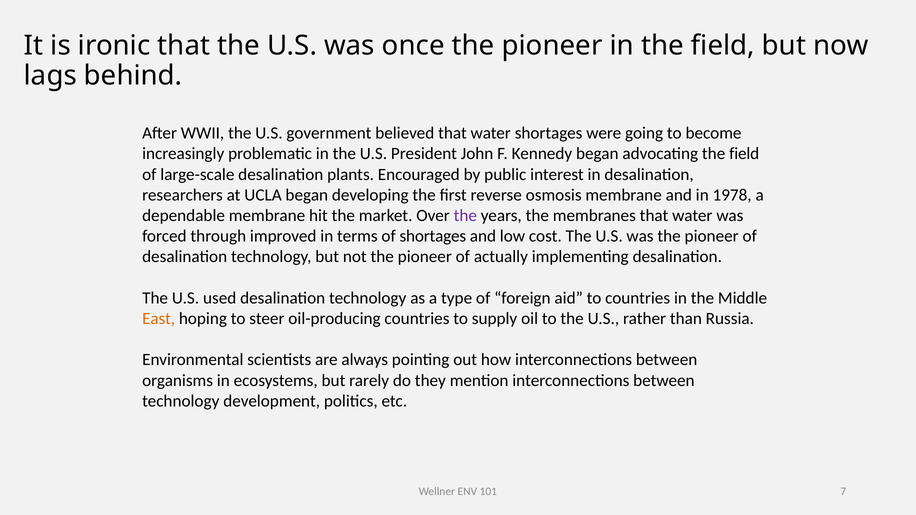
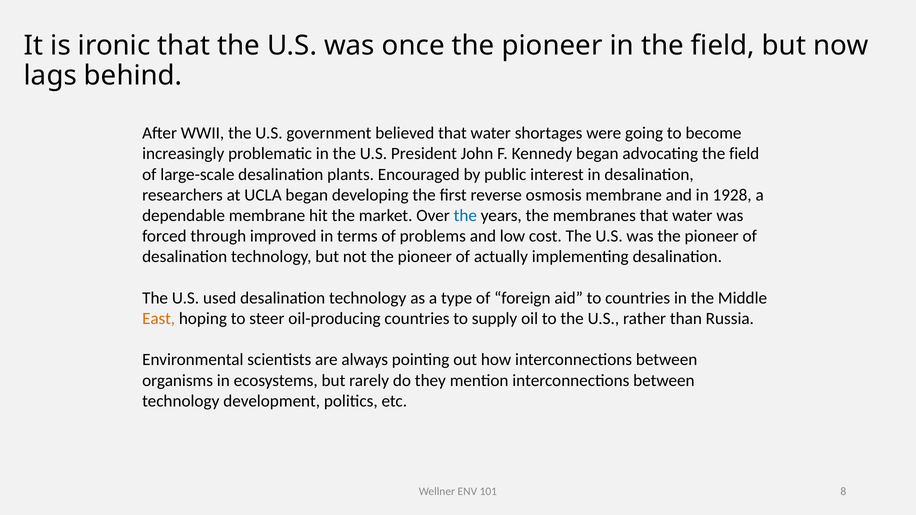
1978: 1978 -> 1928 (732, 195)
the colour: purple -> blue (465, 216)
of shortages: shortages -> problems (433, 236)
7: 7 -> 8 (843, 492)
